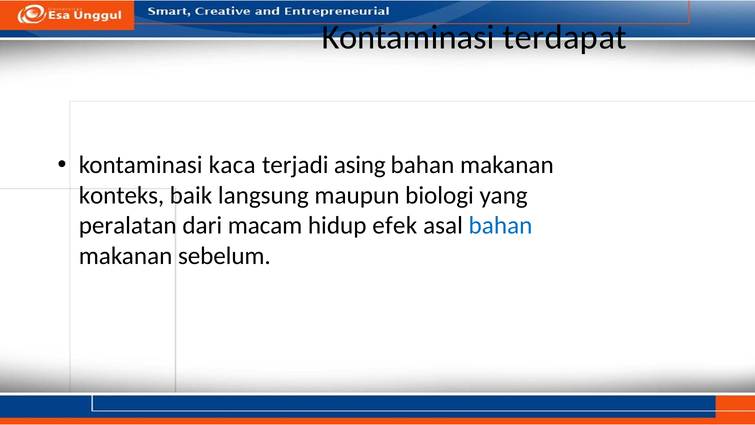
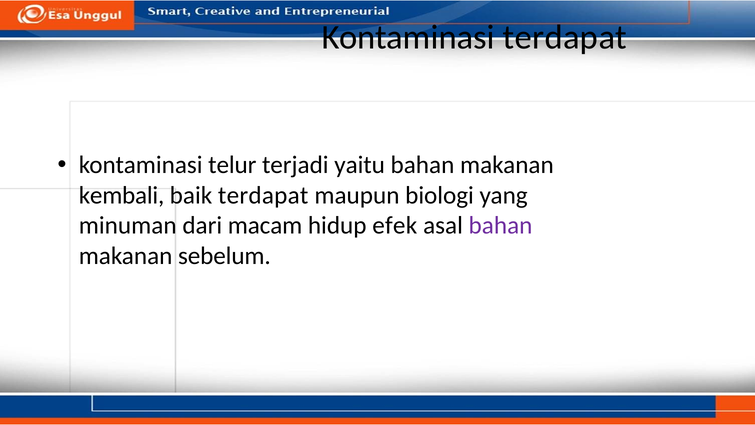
kaca: kaca -> telur (232, 165)
asing: asing -> yaitu (360, 165)
konteks: konteks -> kembali (122, 195)
baik langsung: langsung -> terdapat (263, 195)
peralatan: peralatan -> minuman (128, 225)
bahan colour: blue -> purple (501, 225)
